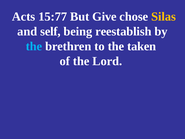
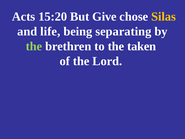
15:77: 15:77 -> 15:20 (53, 17)
self: self -> life (50, 31)
reestablish: reestablish -> separating (123, 31)
the colour: light blue -> light green (34, 46)
